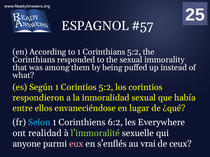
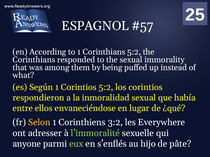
Selon colour: light blue -> yellow (39, 123)
6:2: 6:2 -> 3:2 (115, 123)
realidad: realidad -> adresser (45, 133)
eux colour: pink -> light green (76, 144)
vrai: vrai -> hijo (148, 144)
ceux: ceux -> pâte (180, 144)
